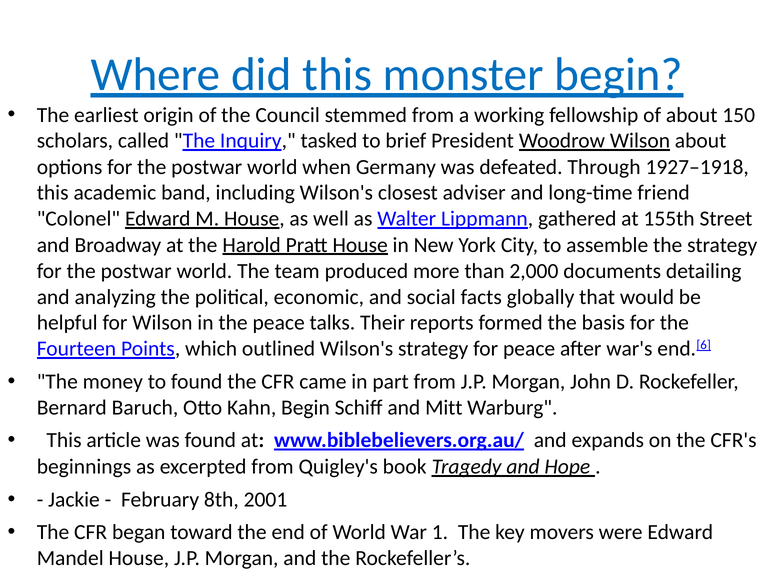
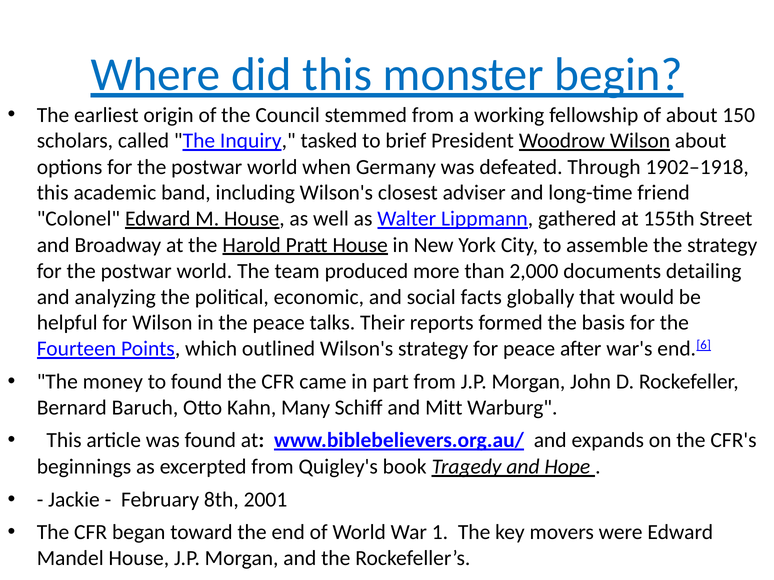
1927–1918: 1927–1918 -> 1902–1918 (697, 167)
Kahn Begin: Begin -> Many (306, 408)
